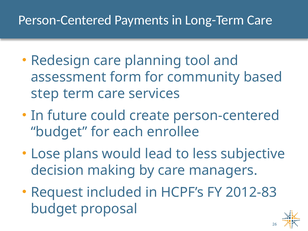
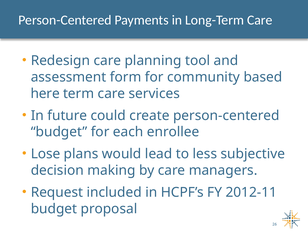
step: step -> here (45, 93)
2012-83: 2012-83 -> 2012-11 (251, 192)
